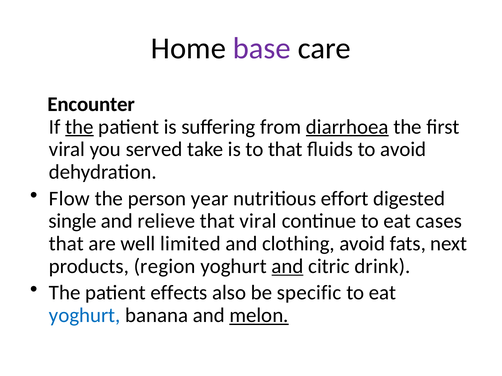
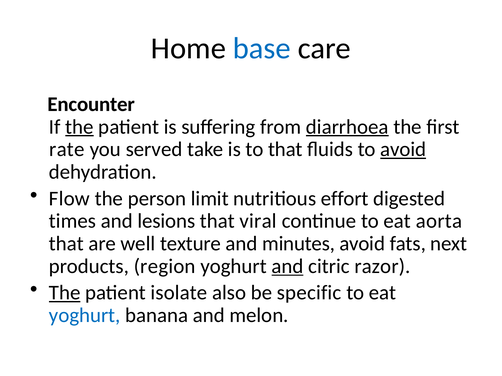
base colour: purple -> blue (262, 49)
viral: viral -> rate (67, 150)
avoid underline: none -> present (403, 150)
year: year -> limit (210, 199)
single: single -> times (72, 221)
relieve: relieve -> lesions (166, 221)
cases: cases -> aorta (439, 221)
limited: limited -> texture (191, 244)
clothing: clothing -> minutes (299, 244)
drink: drink -> razor (382, 267)
The underline: none -> present (65, 293)
effects: effects -> isolate (179, 293)
melon underline: present -> none (259, 316)
